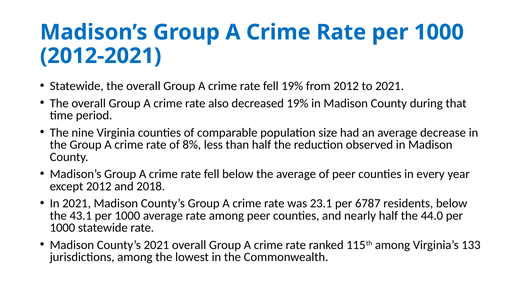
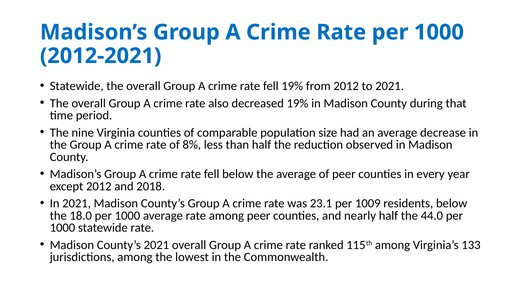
6787: 6787 -> 1009 (368, 203)
43.1: 43.1 -> 18.0 (81, 215)
